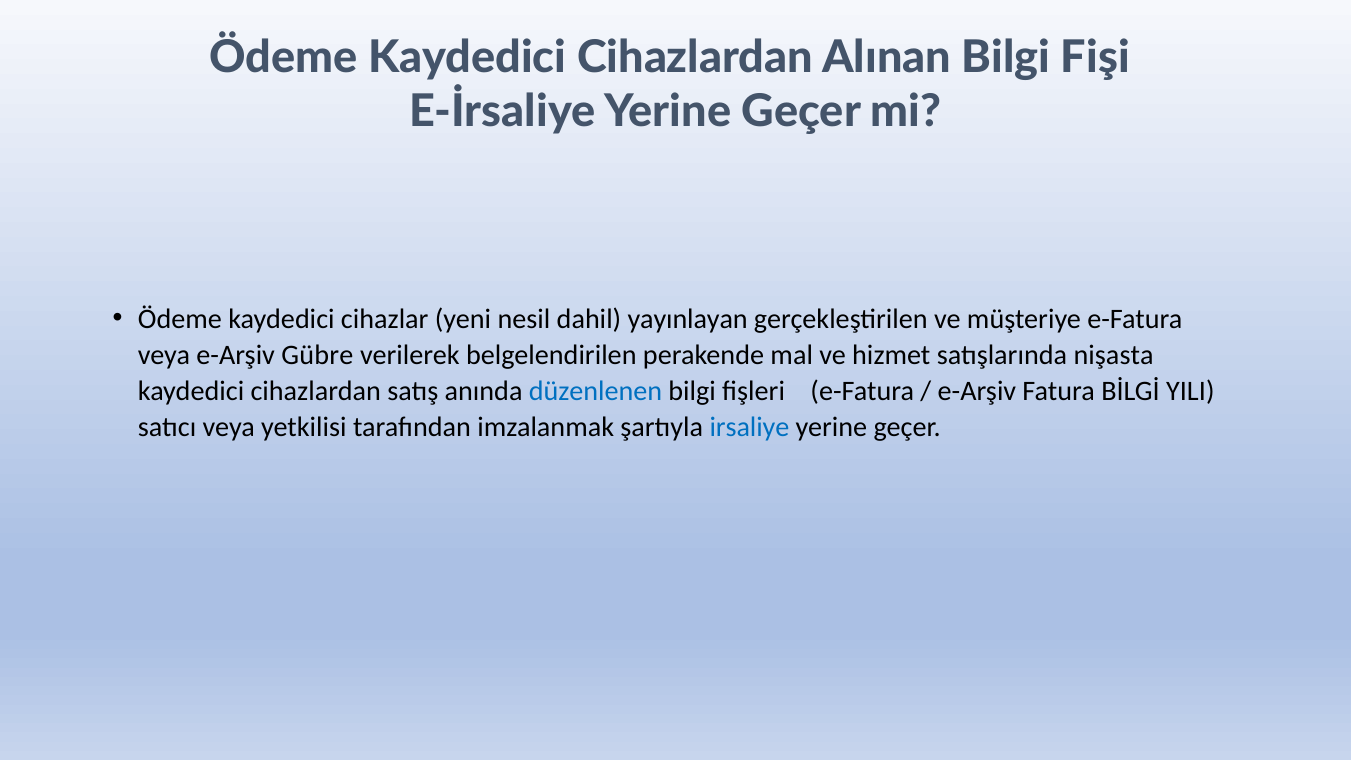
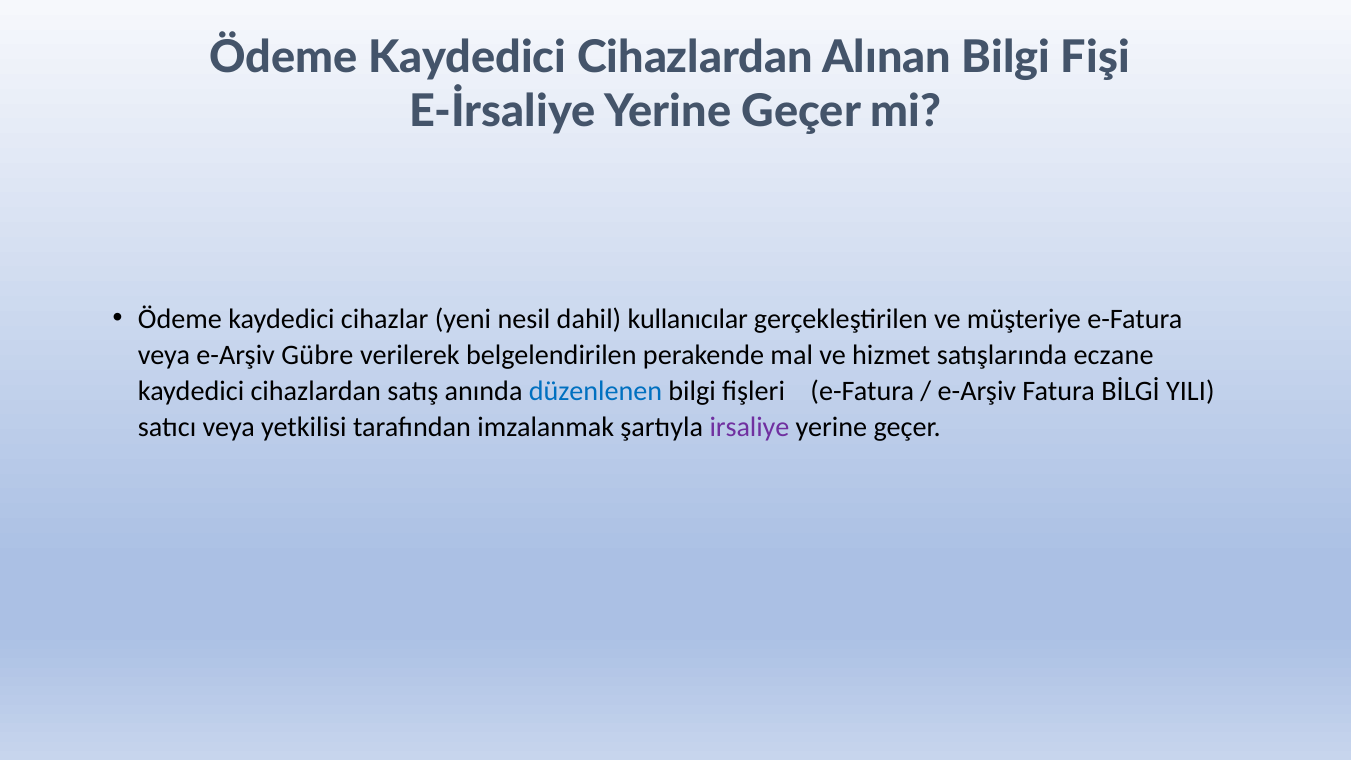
yayınlayan: yayınlayan -> kullanıcılar (688, 319)
nişasta: nişasta -> eczane (1114, 355)
irsaliye colour: blue -> purple (749, 428)
